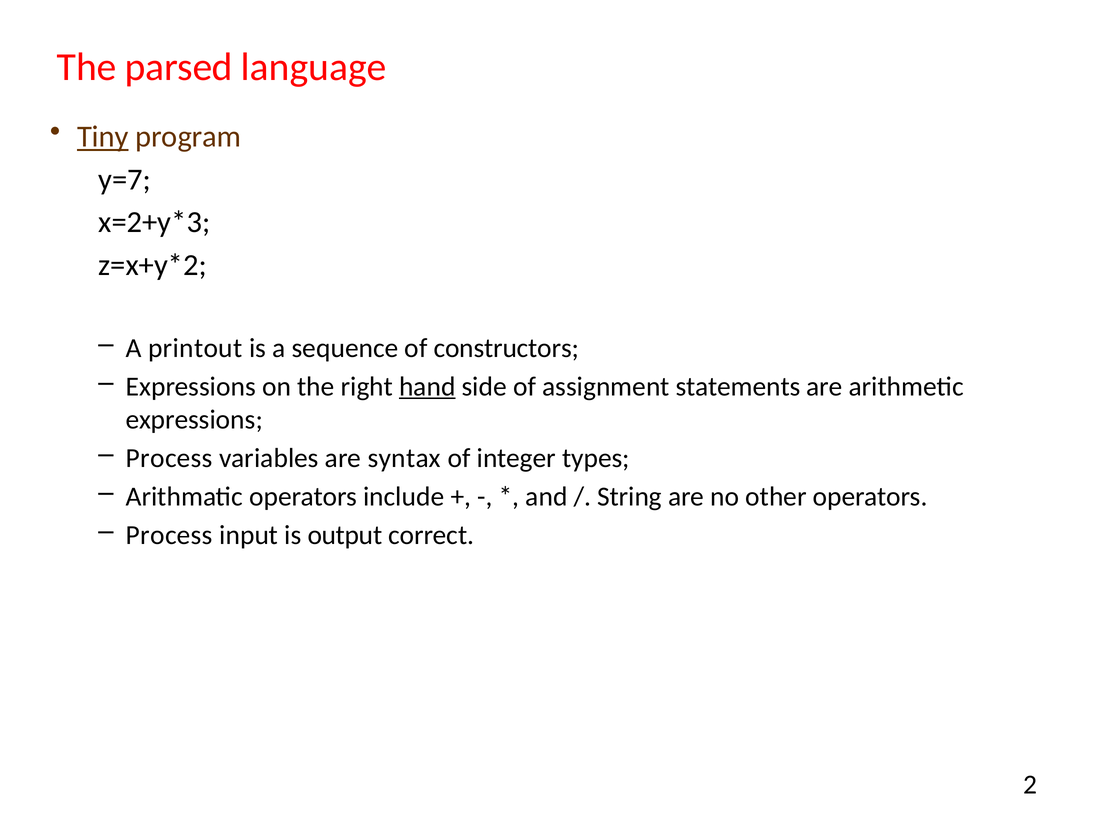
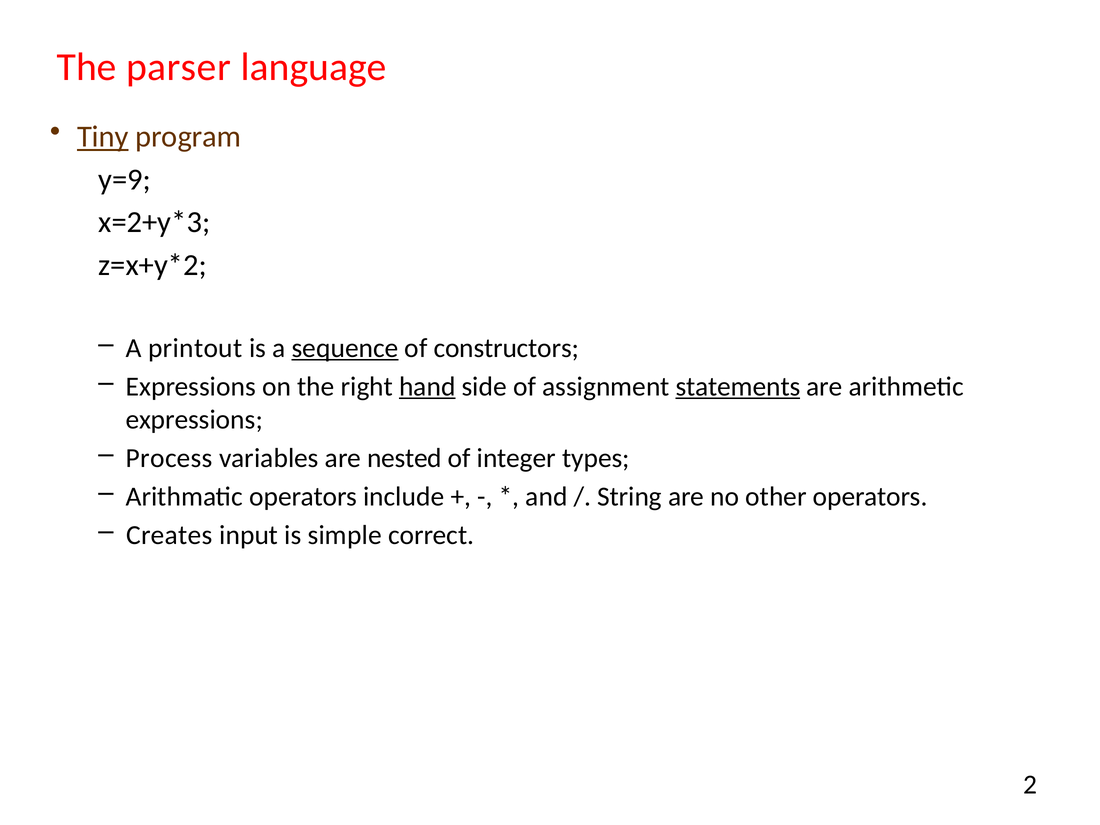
parsed: parsed -> parser (178, 67)
y=7: y=7 -> y=9 (125, 179)
sequence underline: none -> present (345, 348)
statements underline: none -> present (738, 386)
syntax: syntax -> nested (405, 458)
Process: Process -> Creates (169, 535)
output: output -> simple (345, 535)
